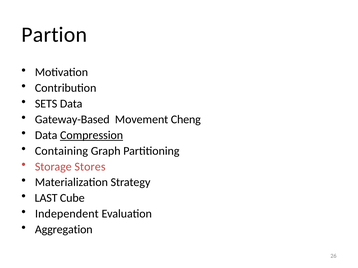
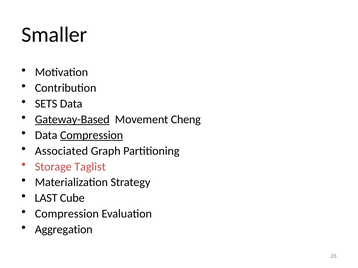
Partion: Partion -> Smaller (54, 35)
Gateway-Based underline: none -> present (72, 120)
Containing: Containing -> Associated (61, 151)
Stores: Stores -> Taglist (90, 167)
Independent: Independent -> Compression (67, 214)
